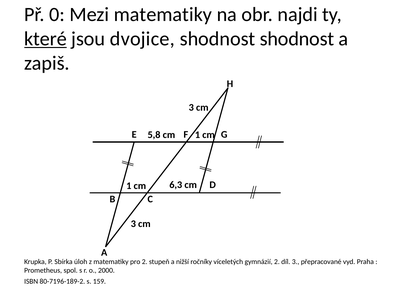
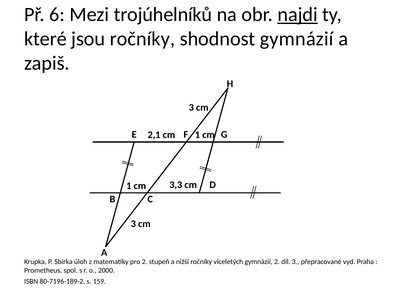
0: 0 -> 6 (57, 15)
Mezi matematiky: matematiky -> trojúhelníků (163, 15)
najdi underline: none -> present (298, 15)
které underline: present -> none (46, 39)
jsou dvojice: dvojice -> ročníky (142, 39)
shodnost shodnost: shodnost -> gymnázií (297, 39)
5,8: 5,8 -> 2,1 (154, 135)
6,3: 6,3 -> 3,3 (176, 185)
